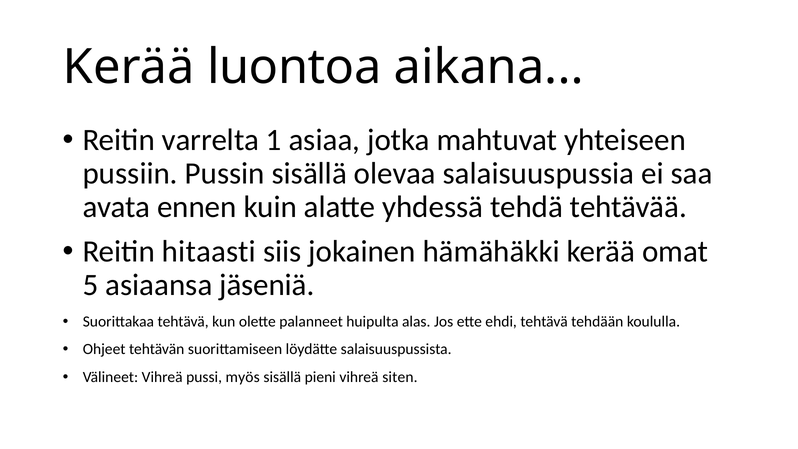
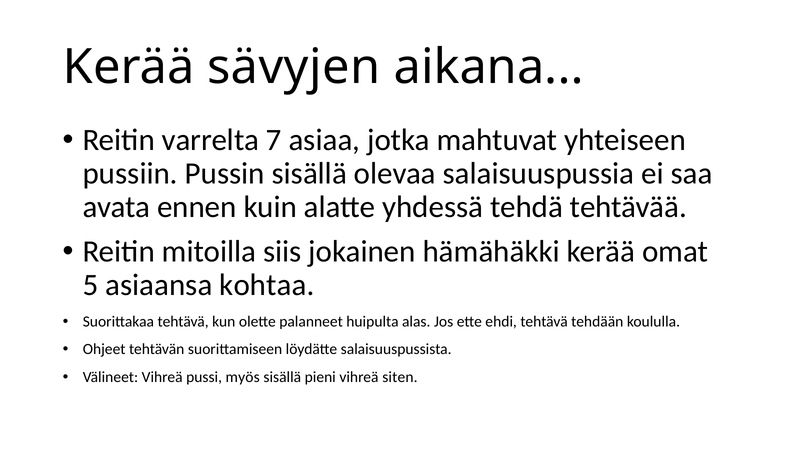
luontoa: luontoa -> sävyjen (294, 67)
1: 1 -> 7 (274, 140)
hitaasti: hitaasti -> mitoilla (209, 252)
jäseniä: jäseniä -> kohtaa (267, 285)
